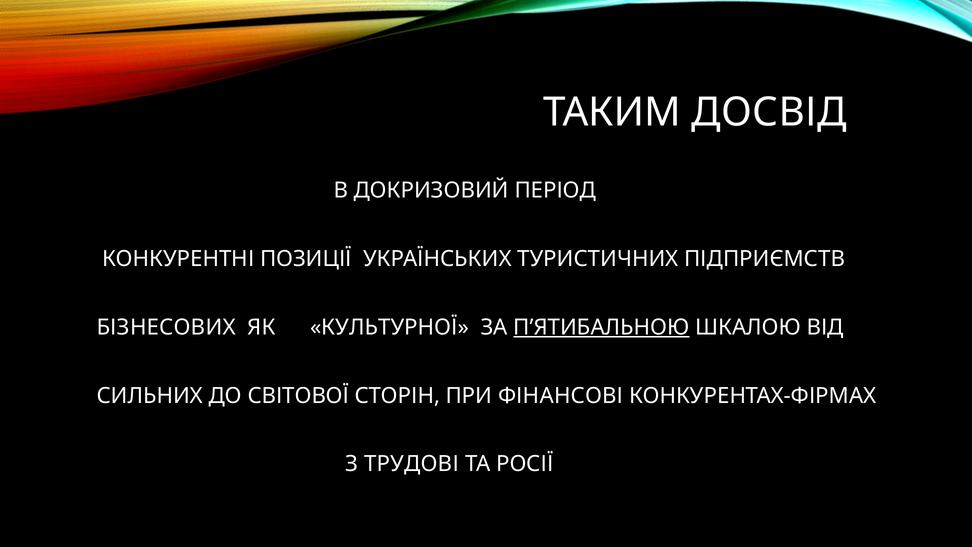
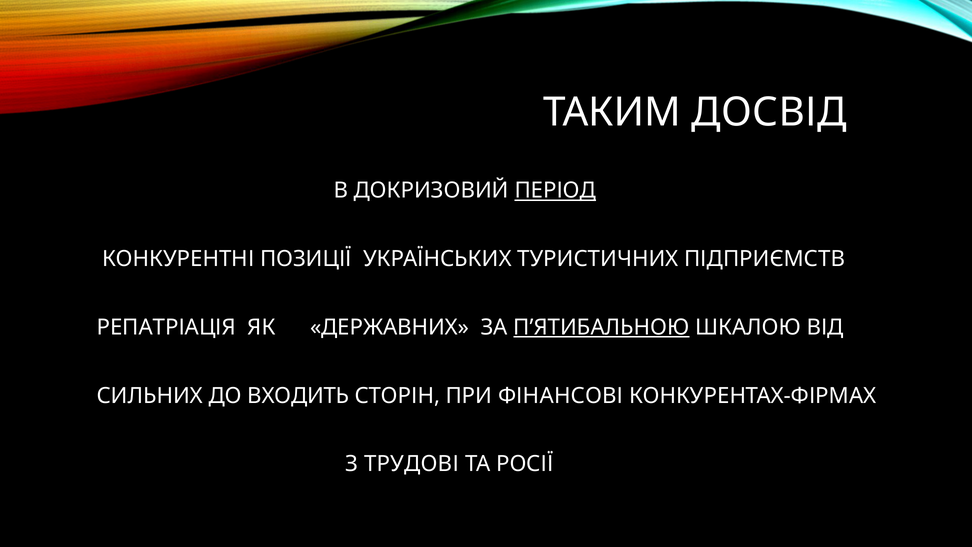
ПЕРІОД underline: none -> present (555, 190)
БІЗНЕСОВИХ: БІЗНЕСОВИХ -> РЕПАТРІАЦІЯ (166, 327)
КУЛЬТУРНОЇ: КУЛЬТУРНОЇ -> ДЕРЖАВНИХ (390, 327)
СВІТОВОЇ: СВІТОВОЇ -> ВХОДИТЬ (298, 395)
